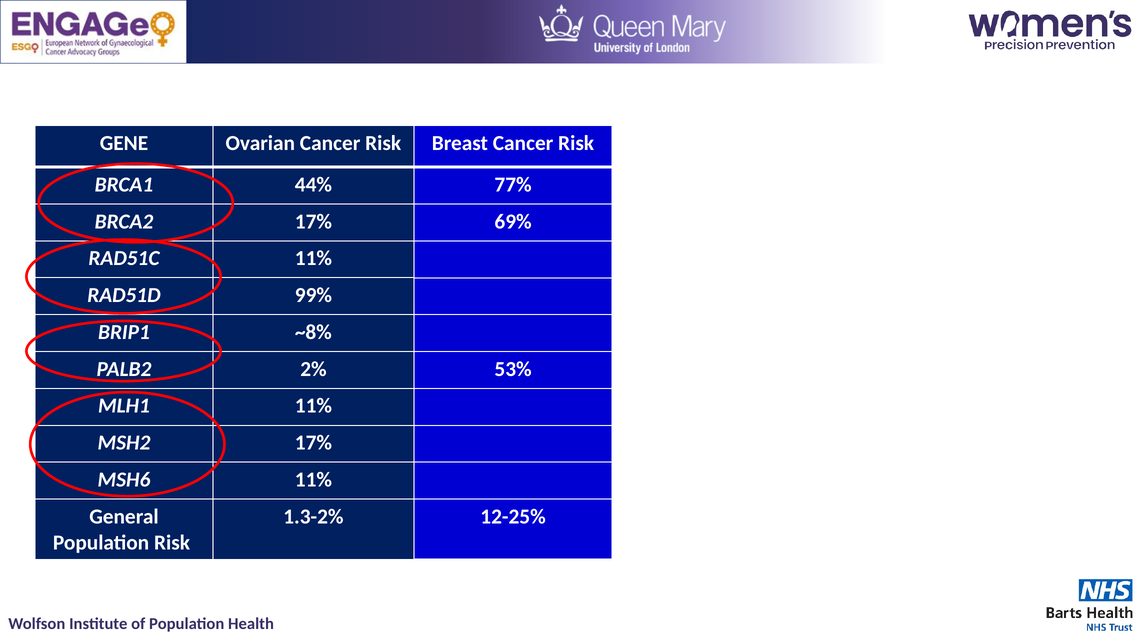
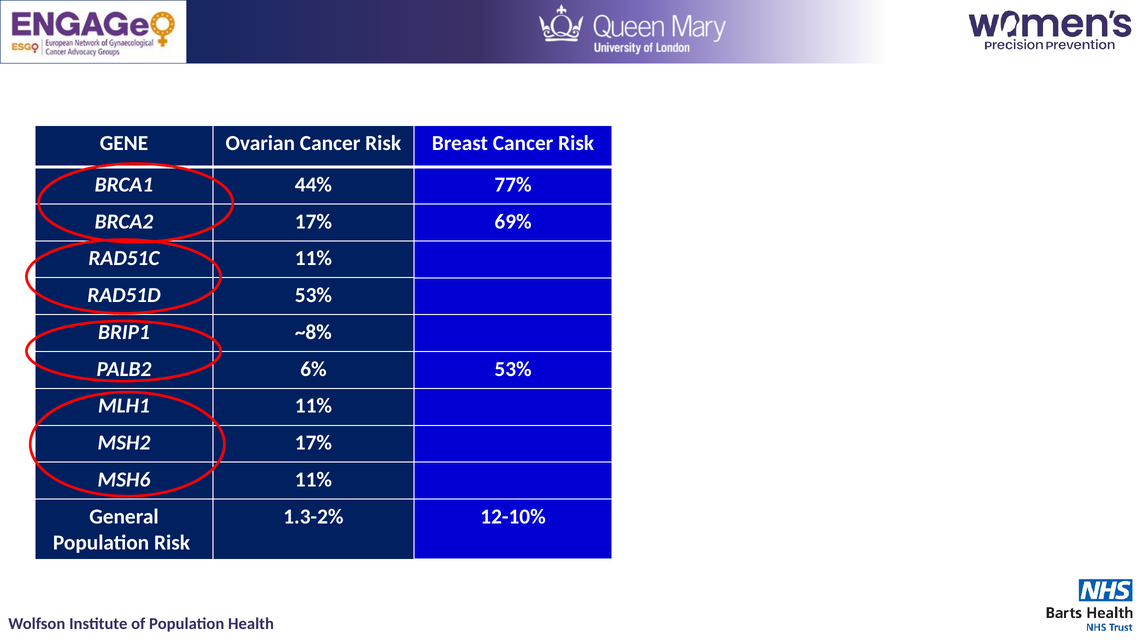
RAD51D 99%: 99% -> 53% (313, 296)
2%: 2% -> 6% (313, 369)
12-25%: 12-25% -> 12-10% (513, 517)
